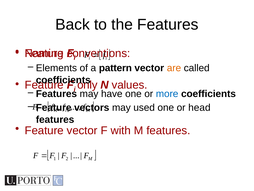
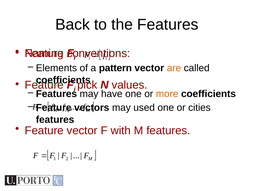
only: only -> pick (87, 85)
more colour: blue -> orange (167, 94)
head: head -> cities (199, 107)
